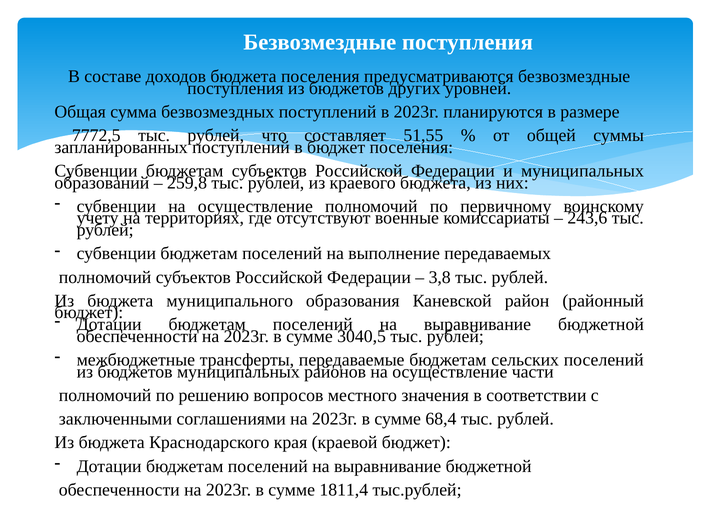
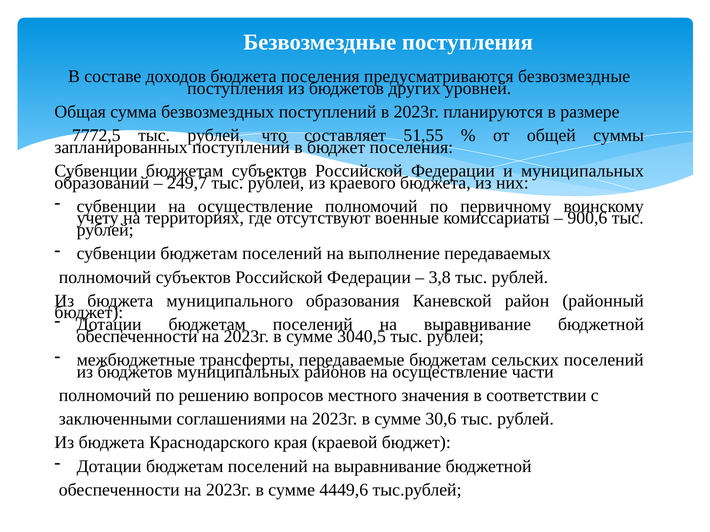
259,8: 259,8 -> 249,7 (187, 183)
243,6: 243,6 -> 900,6 (587, 218)
68,4: 68,4 -> 30,6 (441, 419)
1811,4: 1811,4 -> 4449,6 (344, 490)
